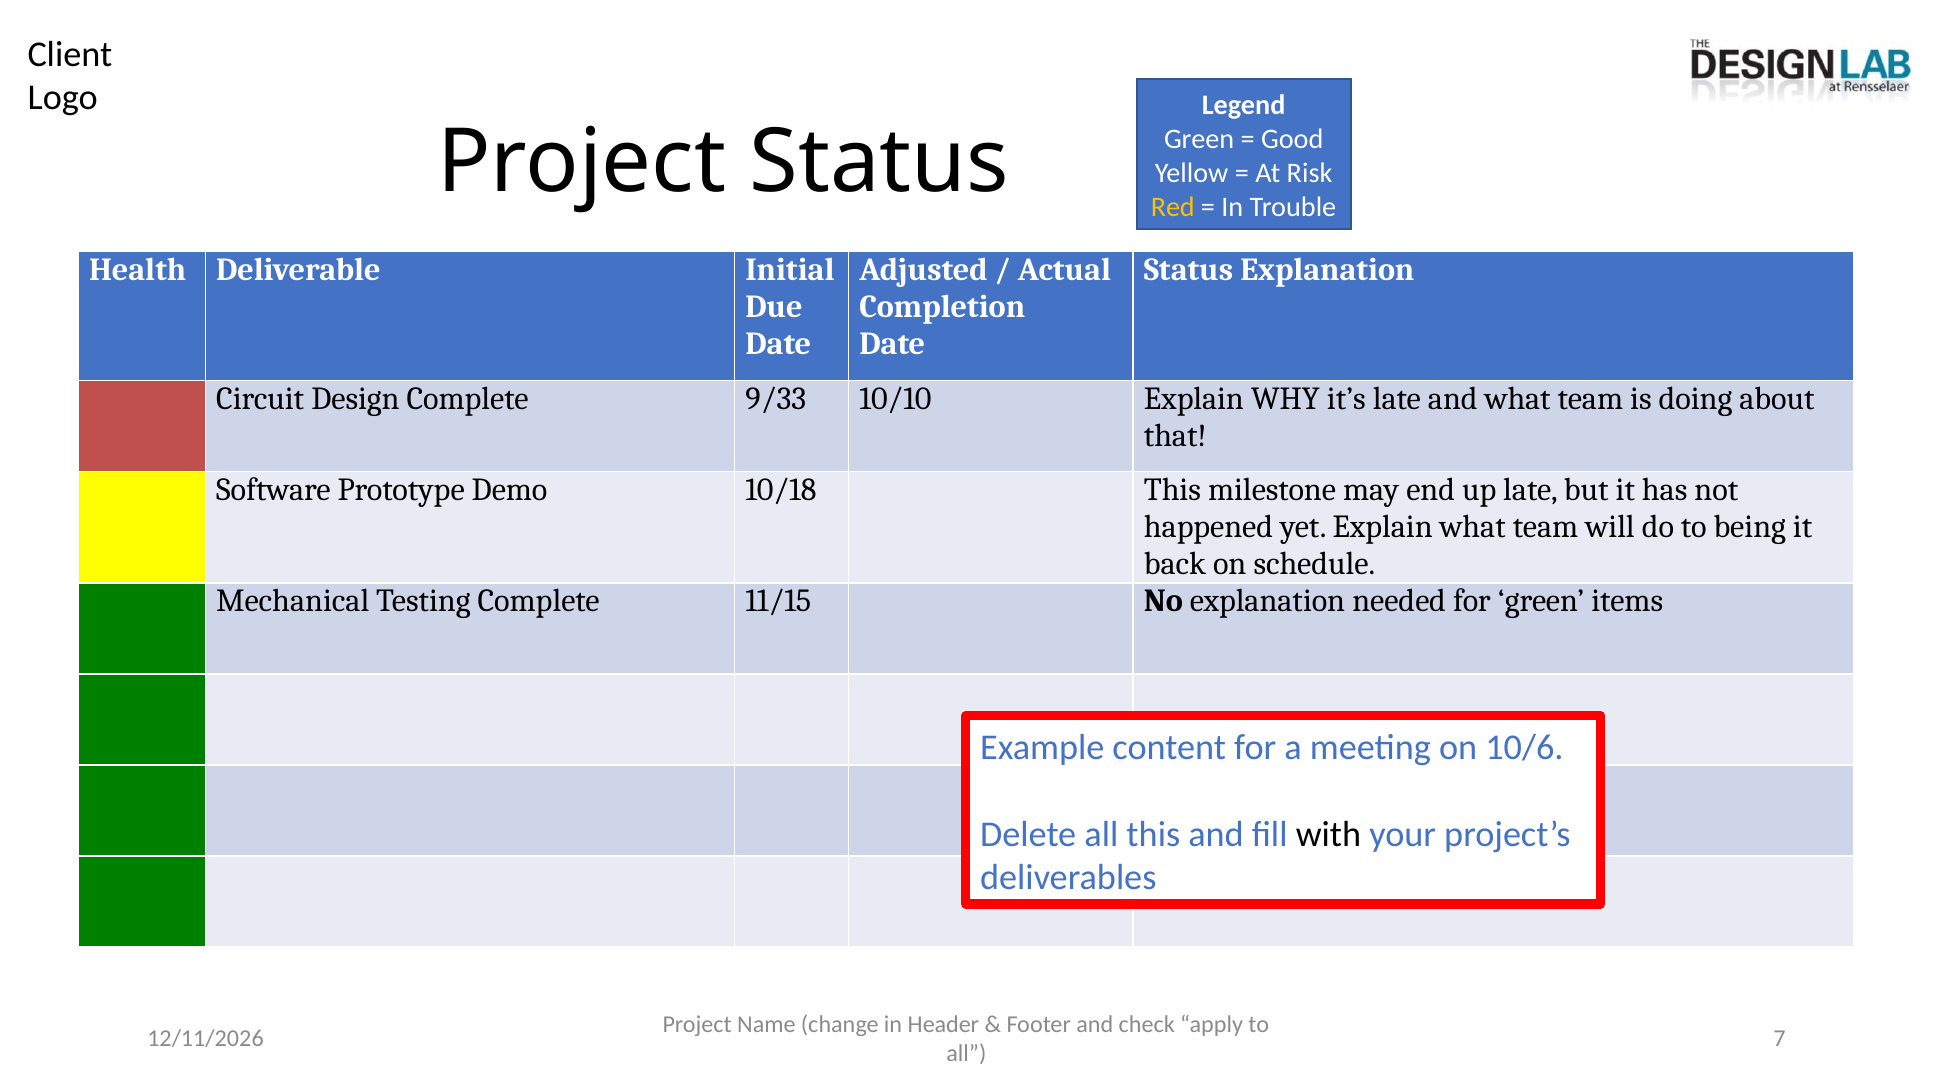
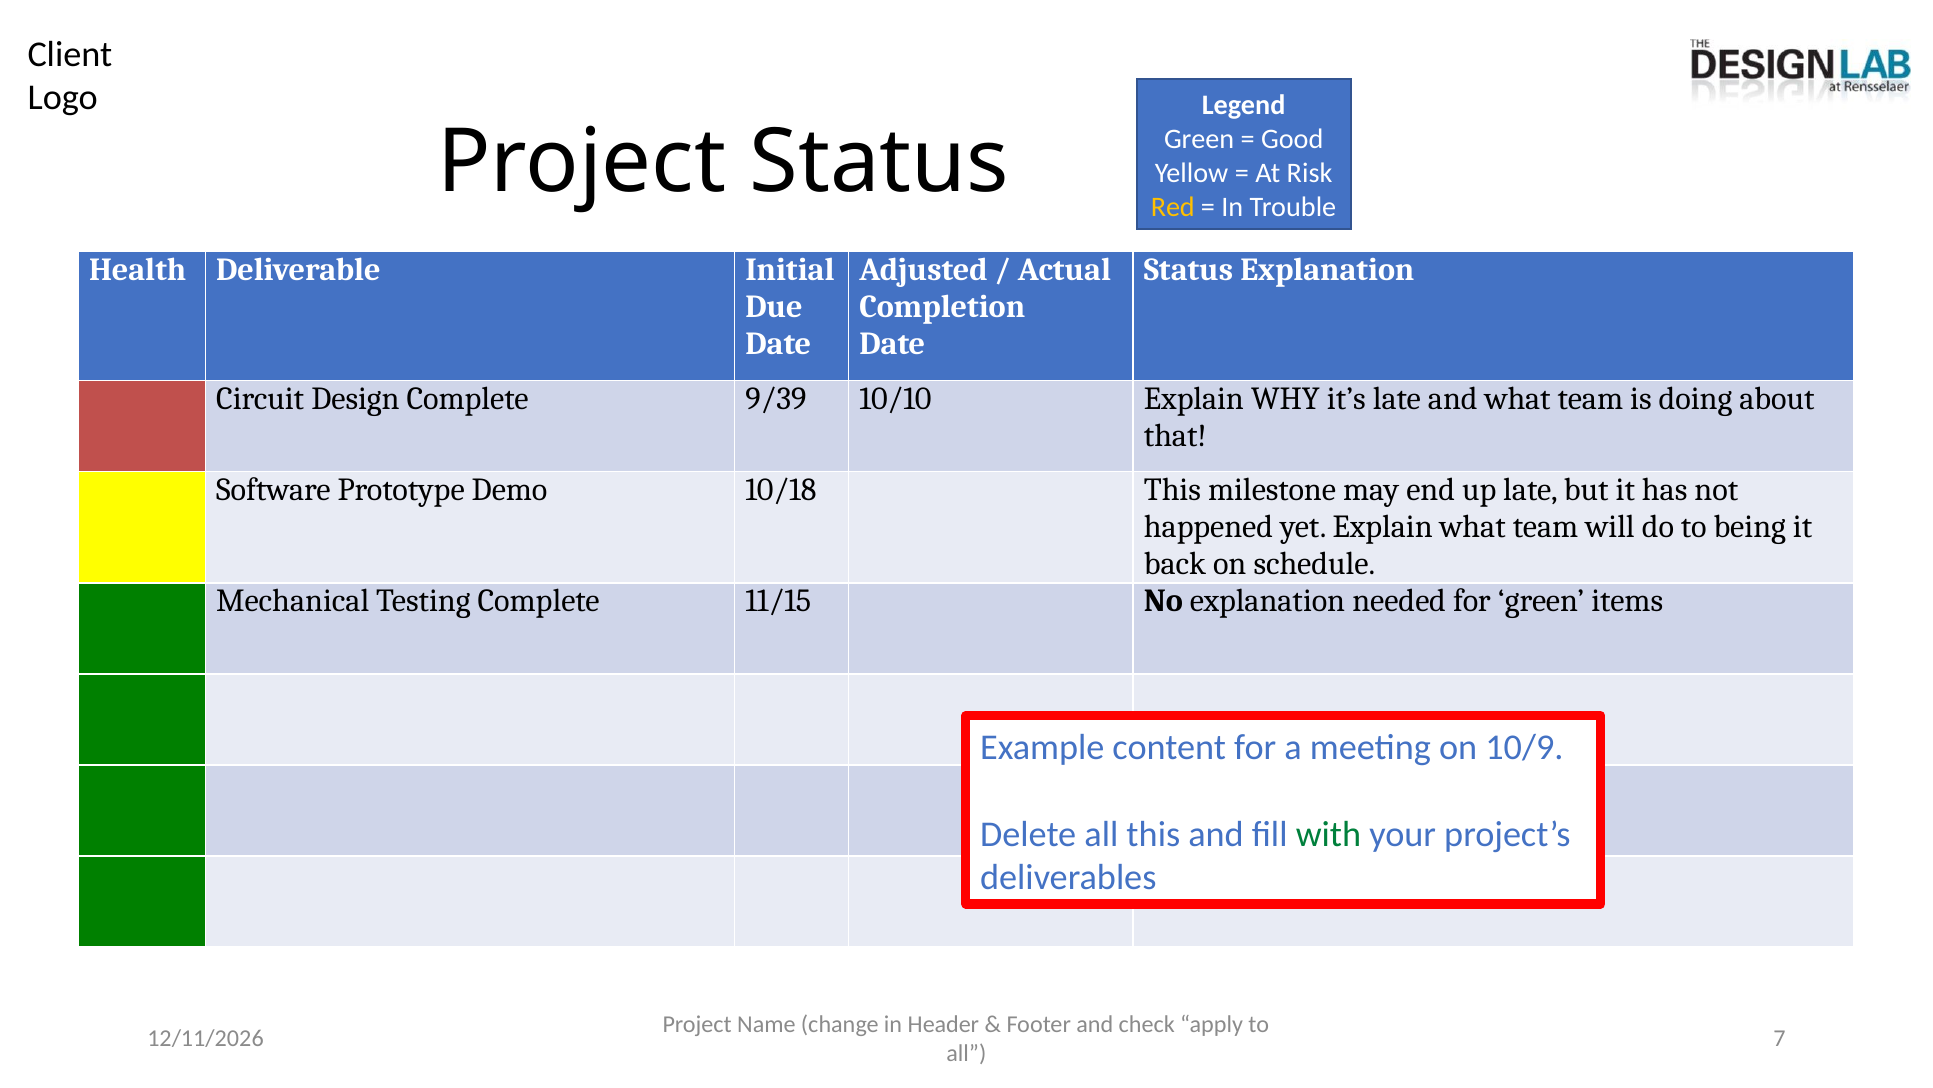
9/33: 9/33 -> 9/39 (776, 399)
10/6: 10/6 -> 10/9 (1524, 747)
with colour: black -> green (1328, 834)
